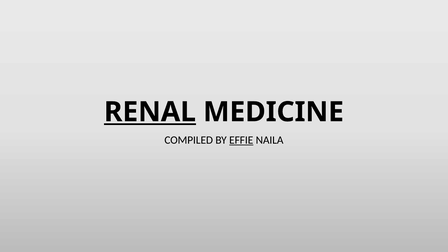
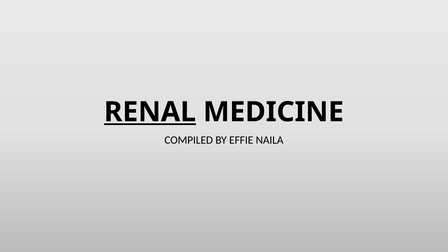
EFFIE underline: present -> none (241, 140)
